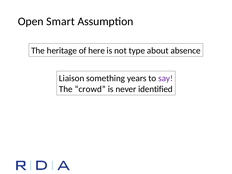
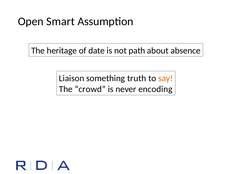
here: here -> date (97, 51)
type: type -> path (137, 51)
years: years -> truth (137, 78)
say colour: purple -> orange (166, 78)
identified: identified -> encoding (155, 89)
